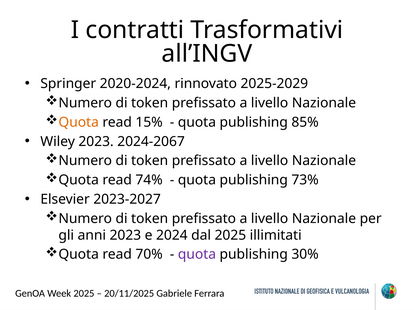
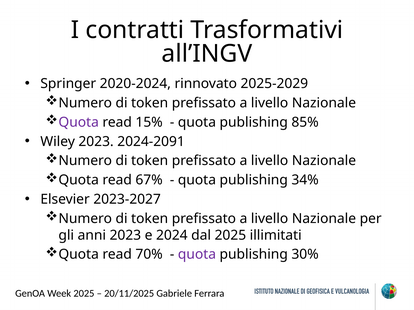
Quota colour: orange -> purple (79, 122)
2024-2067: 2024-2067 -> 2024-2091 (151, 142)
74%: 74% -> 67% (149, 180)
73%: 73% -> 34% (305, 180)
